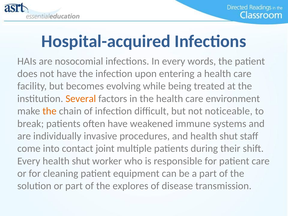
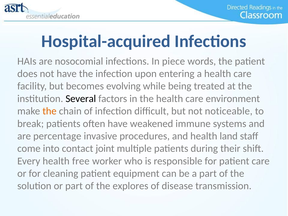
In every: every -> piece (174, 61)
Several colour: orange -> black (81, 99)
individually: individually -> percentage (57, 136)
and health shut: shut -> land (229, 136)
Every health shut: shut -> free (81, 161)
